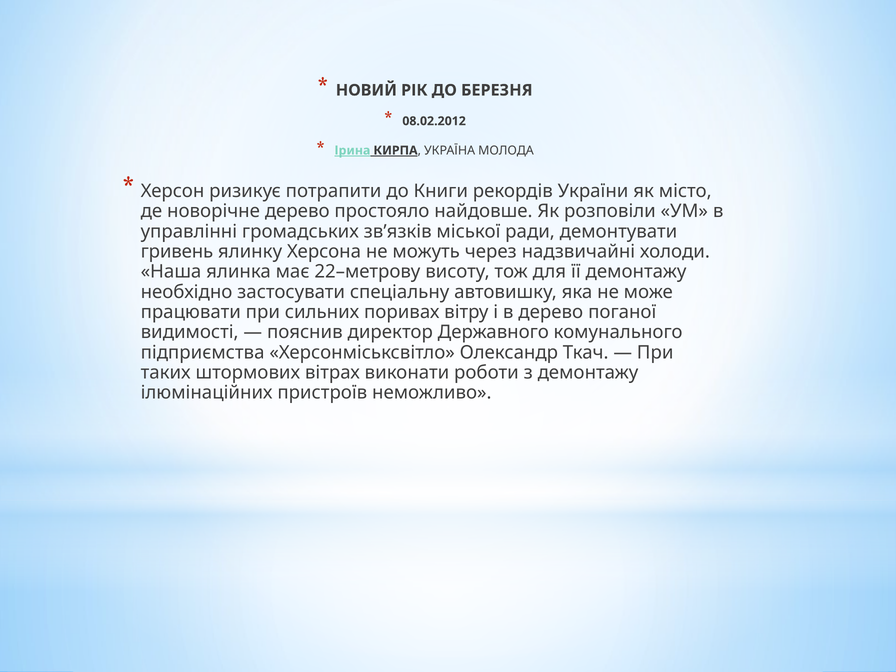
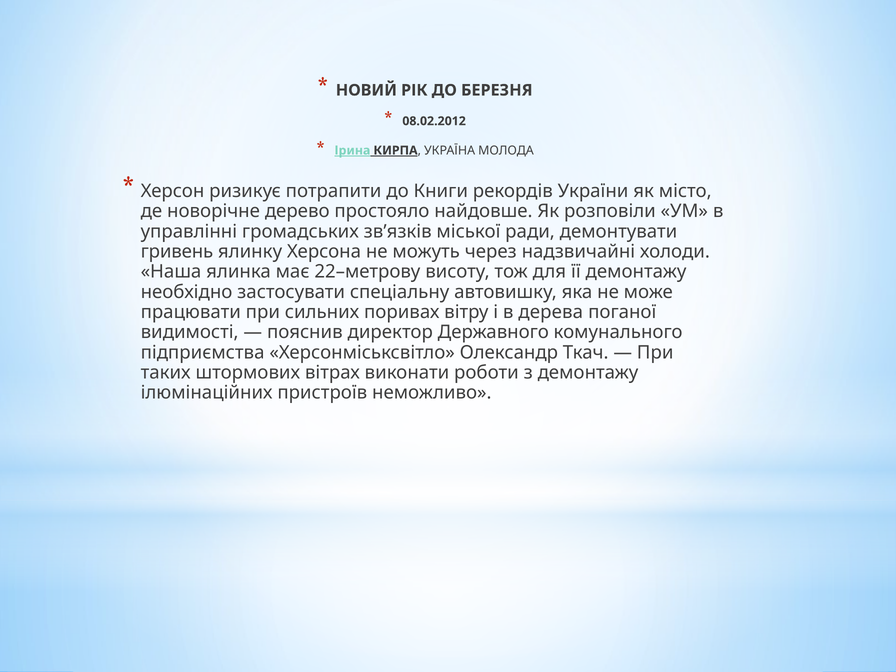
в дерево: дерево -> дерева (551, 312)
